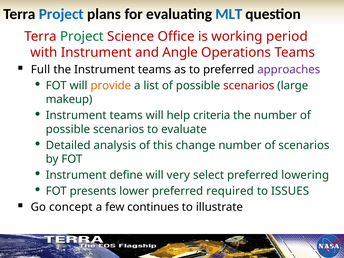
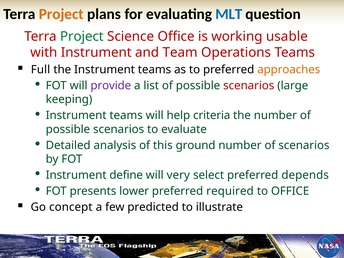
Project colour: blue -> orange (61, 14)
period: period -> usable (287, 36)
Angle: Angle -> Team (180, 53)
approaches colour: purple -> orange (289, 70)
provide colour: orange -> purple (111, 86)
makeup: makeup -> keeping (69, 99)
change: change -> ground (196, 145)
lowering: lowering -> depends (305, 175)
to ISSUES: ISSUES -> OFFICE (290, 191)
continues: continues -> predicted (153, 207)
